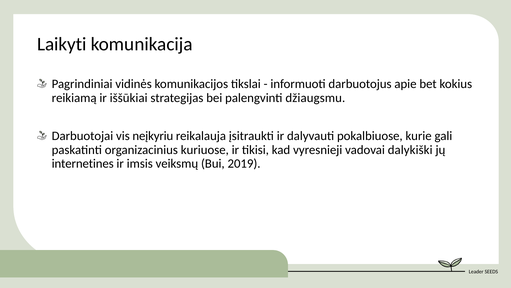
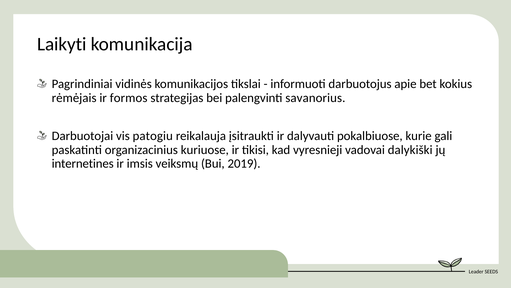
reikiamą: reikiamą -> rėmėjais (74, 98)
iššūkiai: iššūkiai -> formos (129, 98)
džiaugsmu: džiaugsmu -> savanorius (315, 98)
neįkyriu: neįkyriu -> patogiu (153, 136)
